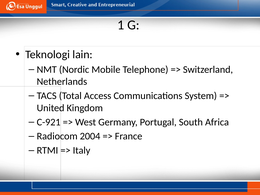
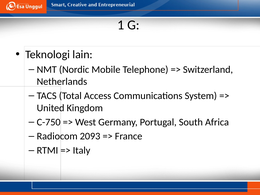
C-921: C-921 -> C-750 (49, 122)
2004: 2004 -> 2093 (90, 136)
